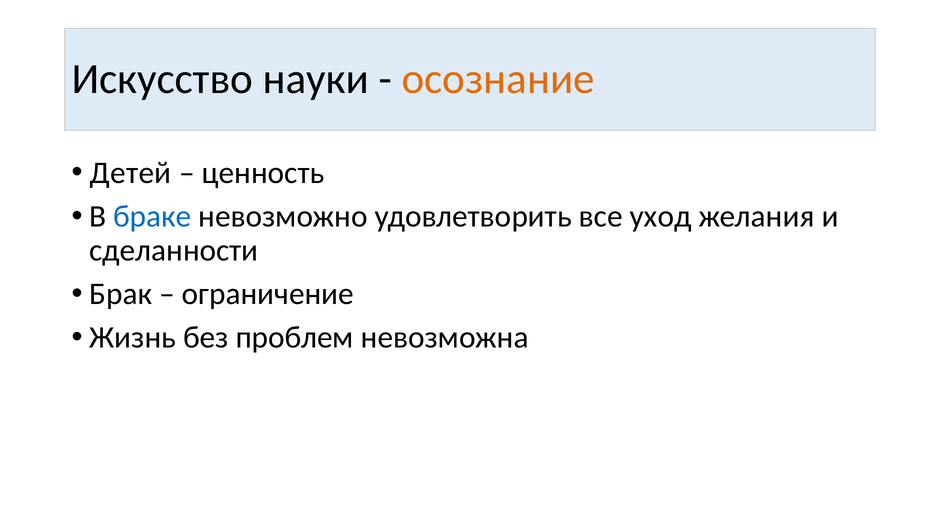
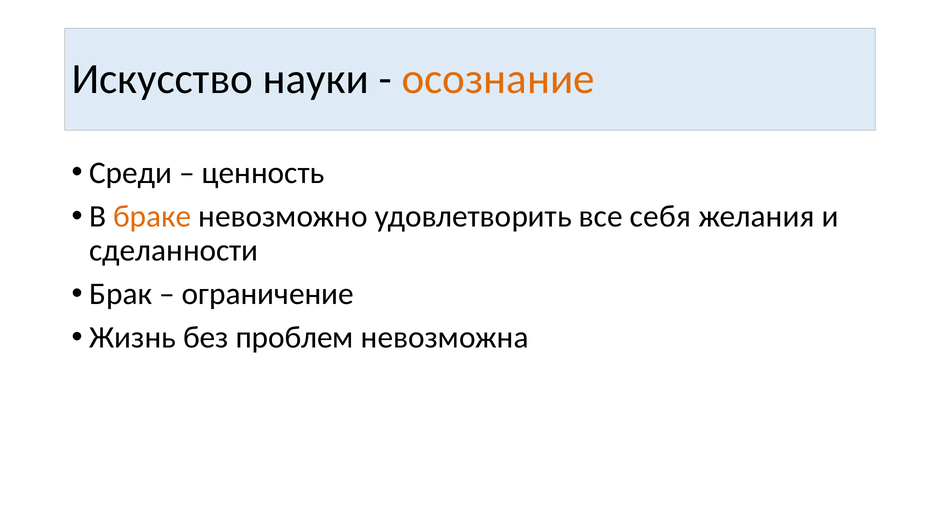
Детей: Детей -> Среди (131, 173)
браке colour: blue -> orange (152, 216)
уход: уход -> себя (661, 216)
